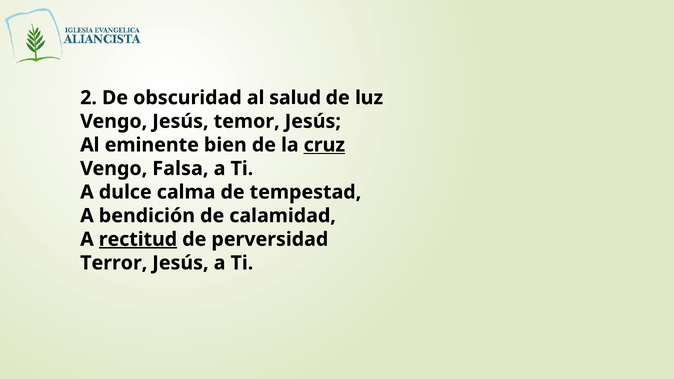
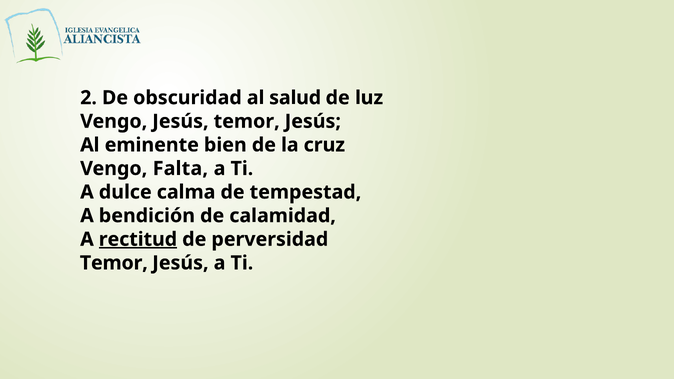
cruz underline: present -> none (324, 145)
Falsa: Falsa -> Falta (180, 169)
Terror: Terror -> Temor (114, 263)
